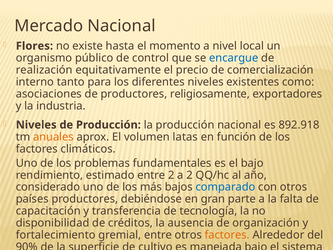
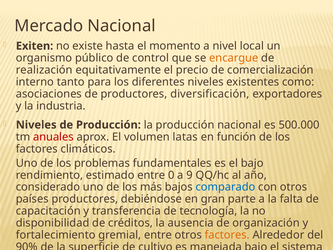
Flores: Flores -> Exiten (35, 46)
encargue colour: blue -> orange (234, 58)
religiosamente: religiosamente -> diversificación (210, 94)
892.918: 892.918 -> 500.000 (299, 125)
anuales colour: orange -> red (53, 137)
entre 2: 2 -> 0 (171, 175)
a 2: 2 -> 9 (190, 175)
